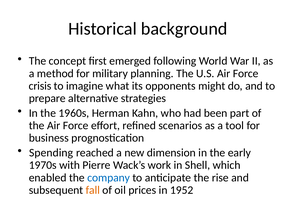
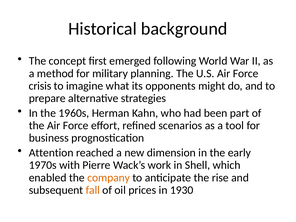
Spending: Spending -> Attention (51, 153)
company colour: blue -> orange (109, 178)
1952: 1952 -> 1930 (182, 190)
